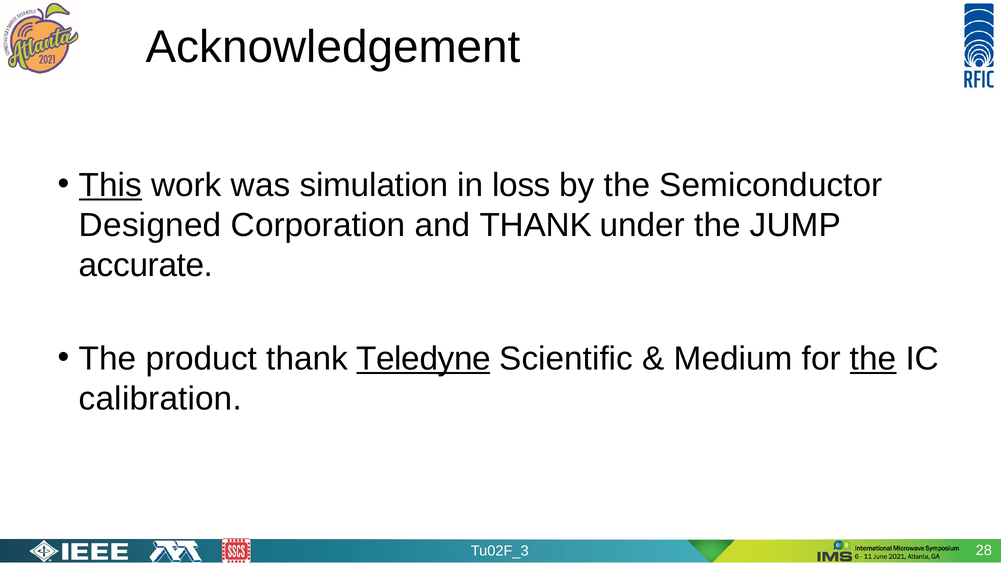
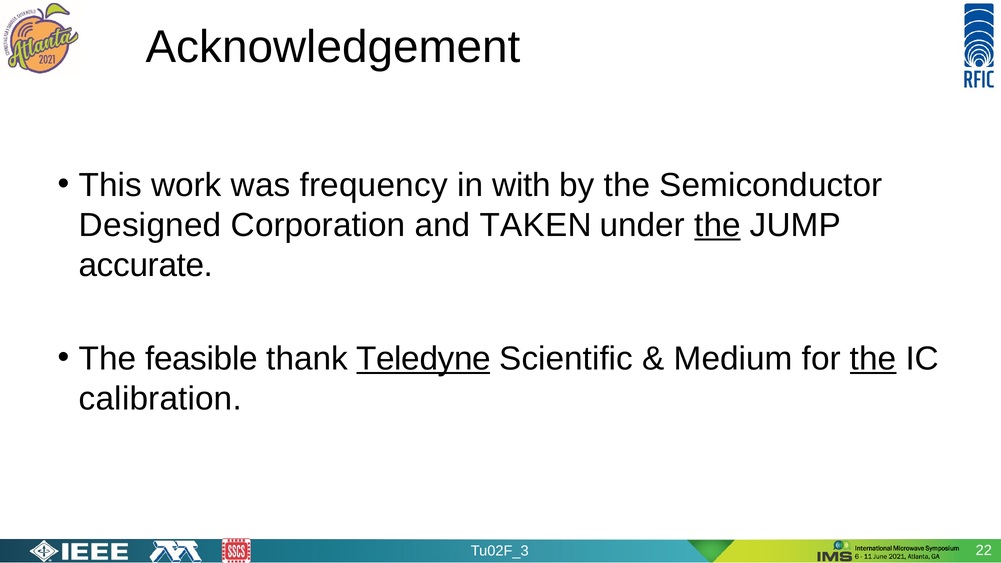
This underline: present -> none (110, 185)
simulation: simulation -> frequency (374, 185)
loss: loss -> with (521, 185)
and THANK: THANK -> TAKEN (536, 225)
the underline: none -> present (717, 225)
product: product -> feasible (201, 359)
28: 28 -> 22 (984, 551)
